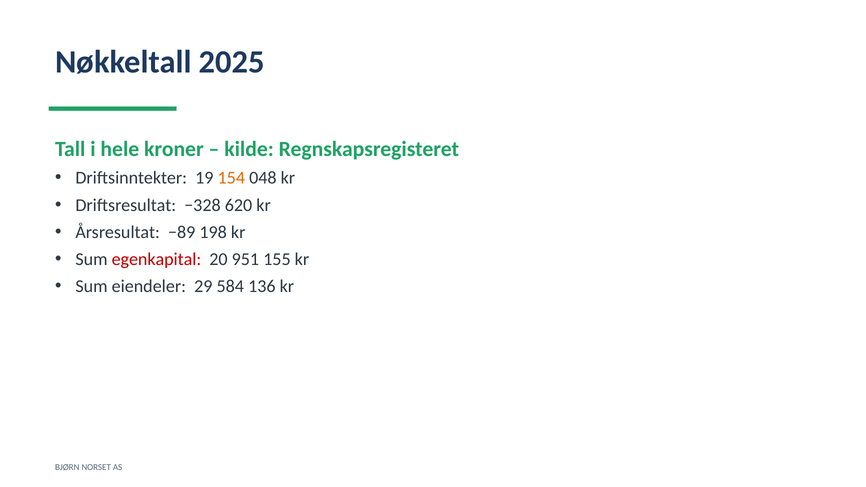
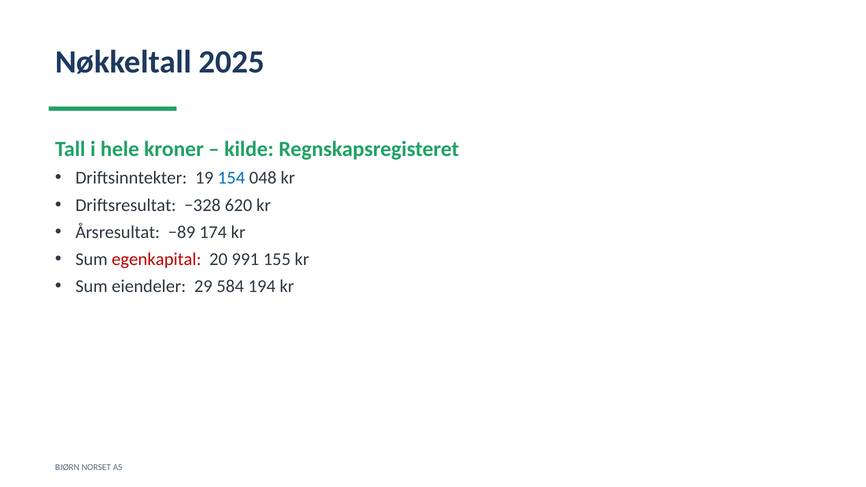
154 colour: orange -> blue (231, 178)
198: 198 -> 174 (213, 232)
951: 951 -> 991 (245, 259)
136: 136 -> 194 (262, 286)
